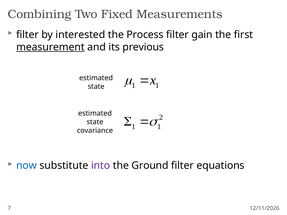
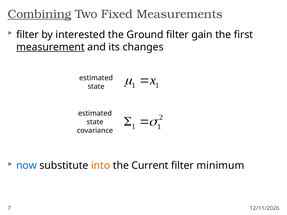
Combining underline: none -> present (39, 14)
Process: Process -> Ground (145, 35)
previous: previous -> changes (143, 47)
into colour: purple -> orange (101, 166)
Ground: Ground -> Current (150, 166)
equations: equations -> minimum (220, 166)
